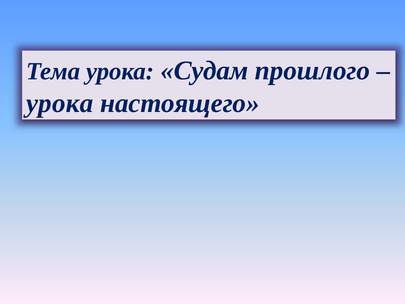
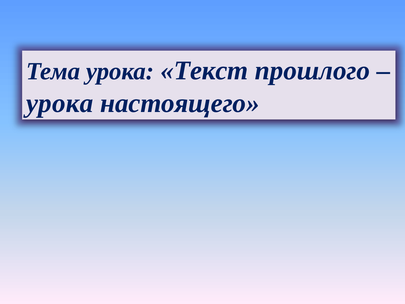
Судам: Судам -> Текст (204, 71)
